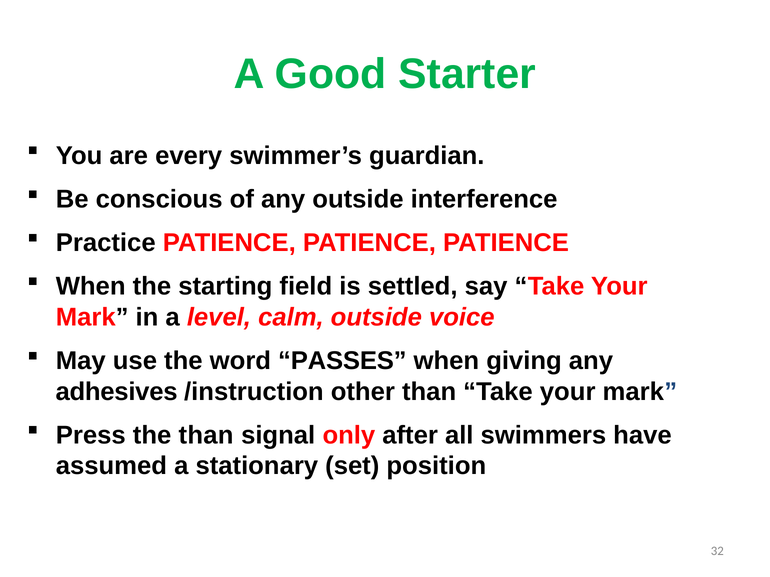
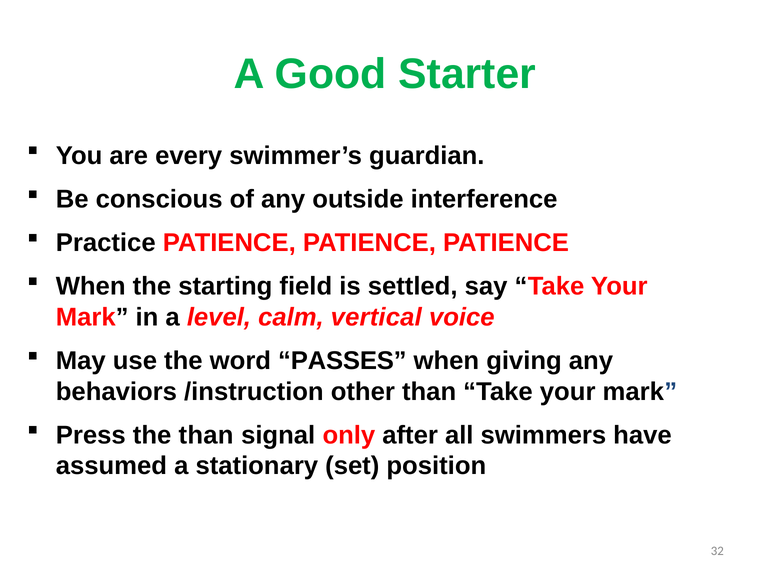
calm outside: outside -> vertical (376, 317)
adhesives: adhesives -> behaviors (116, 392)
